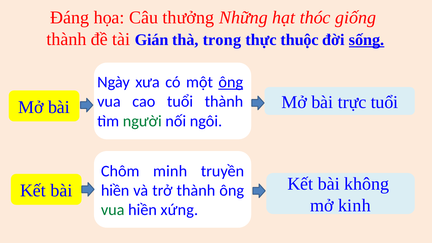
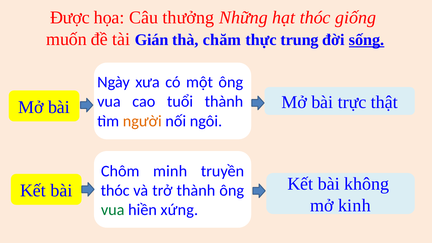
Đáng: Đáng -> Được (70, 18)
thành: thành -> muốn (67, 39)
trong: trong -> chăm (222, 40)
thuộc: thuộc -> trung (300, 40)
ông underline: present -> none (231, 82)
trực tuổi: tuổi -> thật (384, 102)
người colour: green -> orange (142, 121)
hiền: hiền -> thóc (115, 190)
